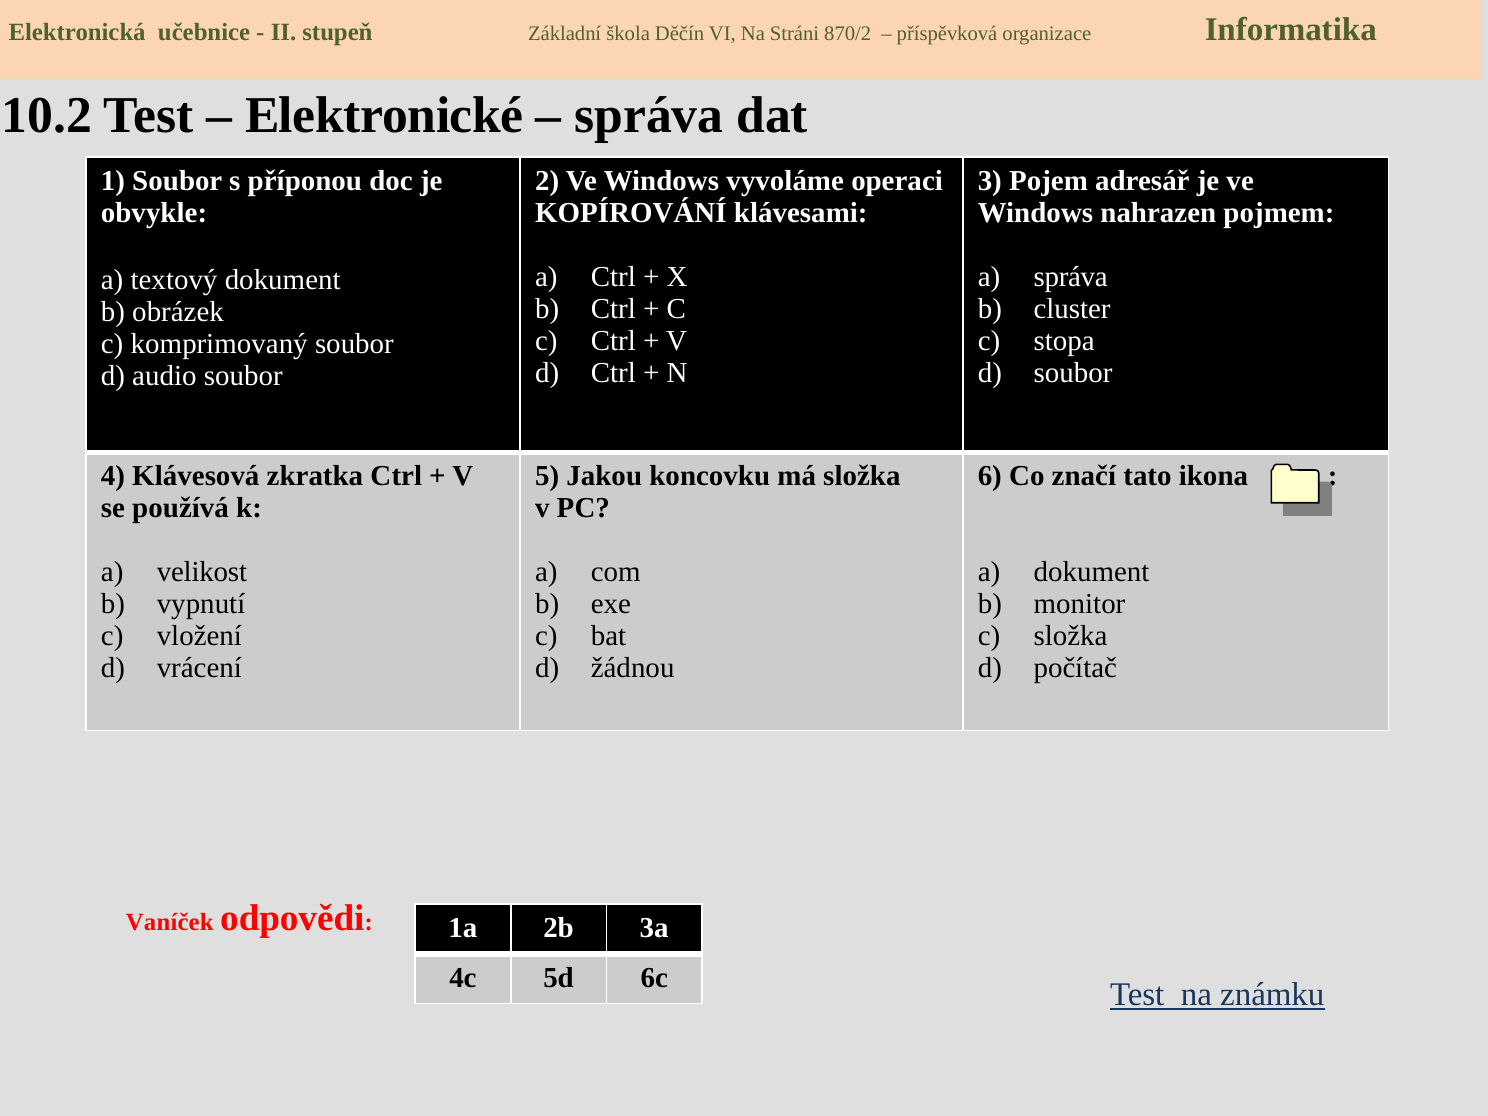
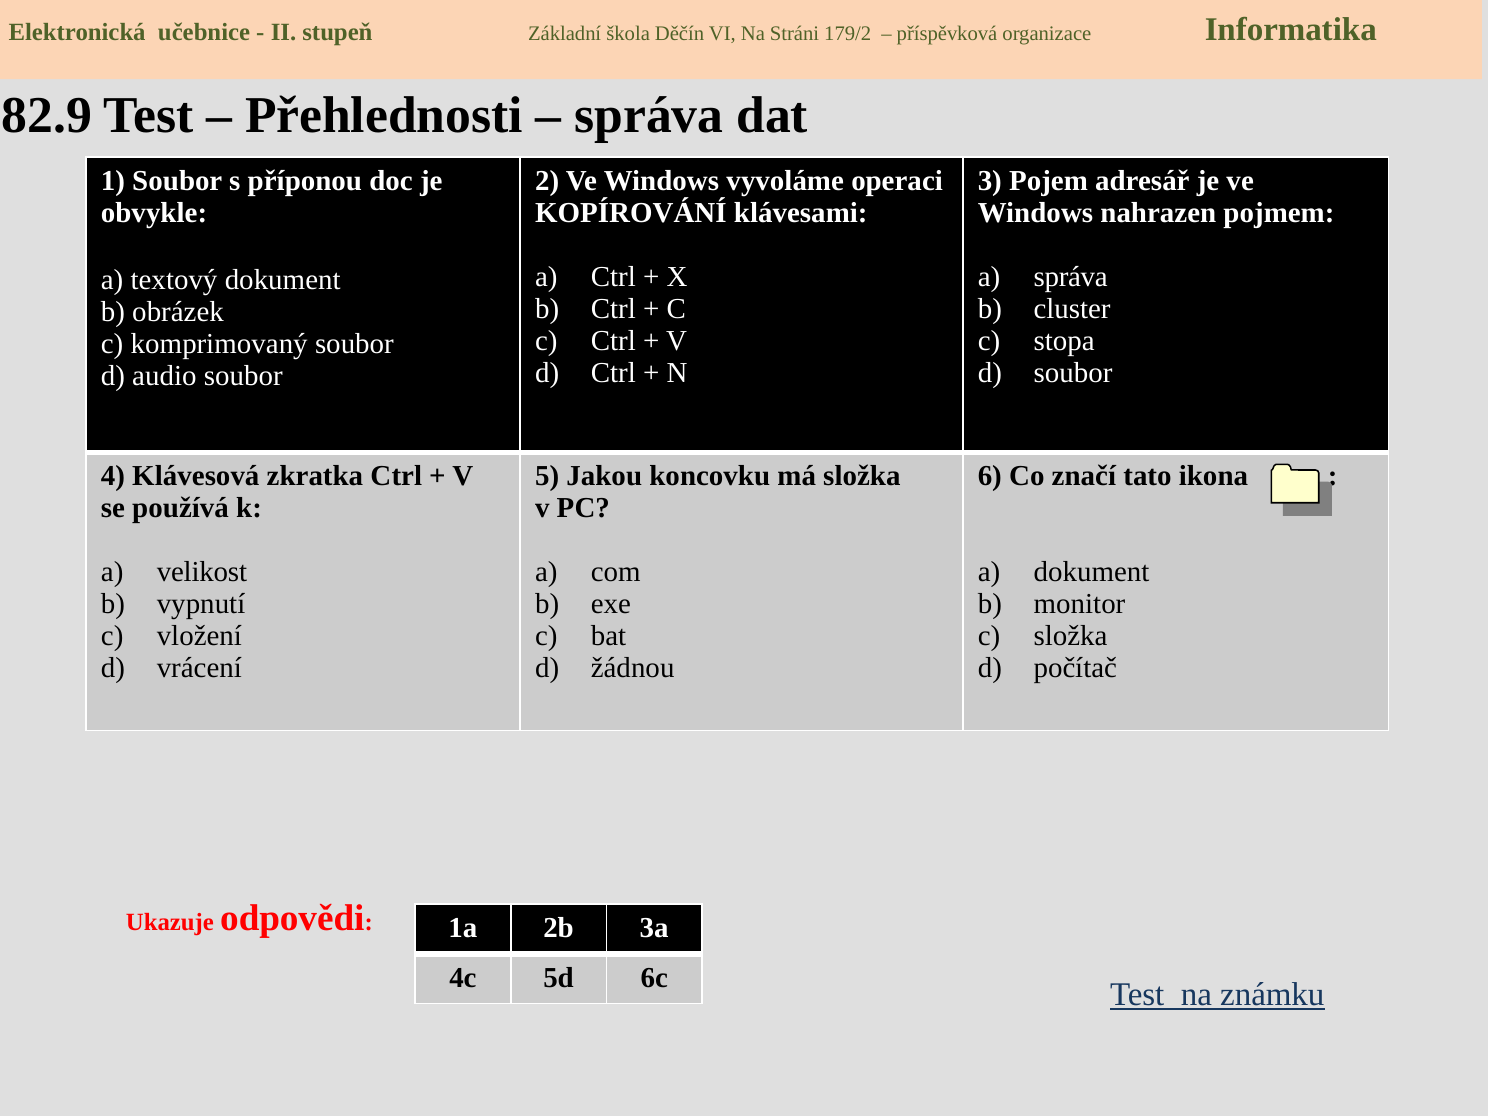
870/2: 870/2 -> 179/2 (848, 34)
10.2: 10.2 -> 82.9 (47, 116)
Elektronické: Elektronické -> Přehlednosti (384, 116)
Vaníček: Vaníček -> Ukazuje (170, 922)
